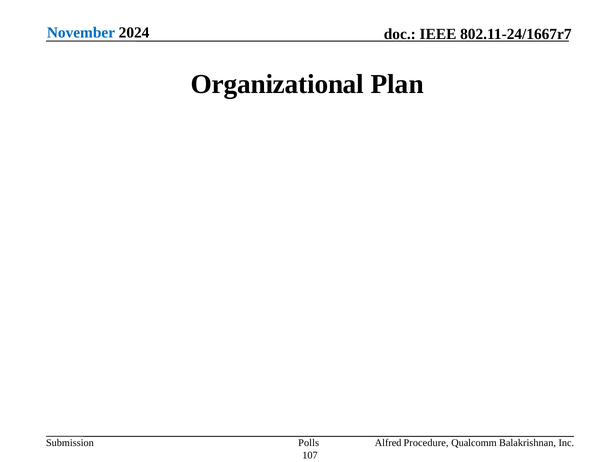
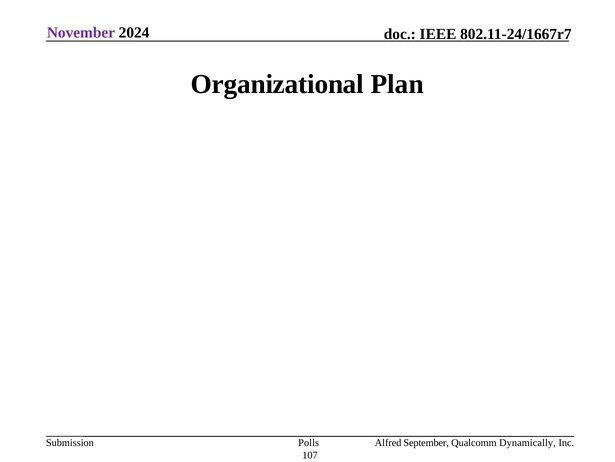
November colour: blue -> purple (81, 33)
Procedure: Procedure -> September (426, 442)
Balakrishnan: Balakrishnan -> Dynamically (527, 442)
